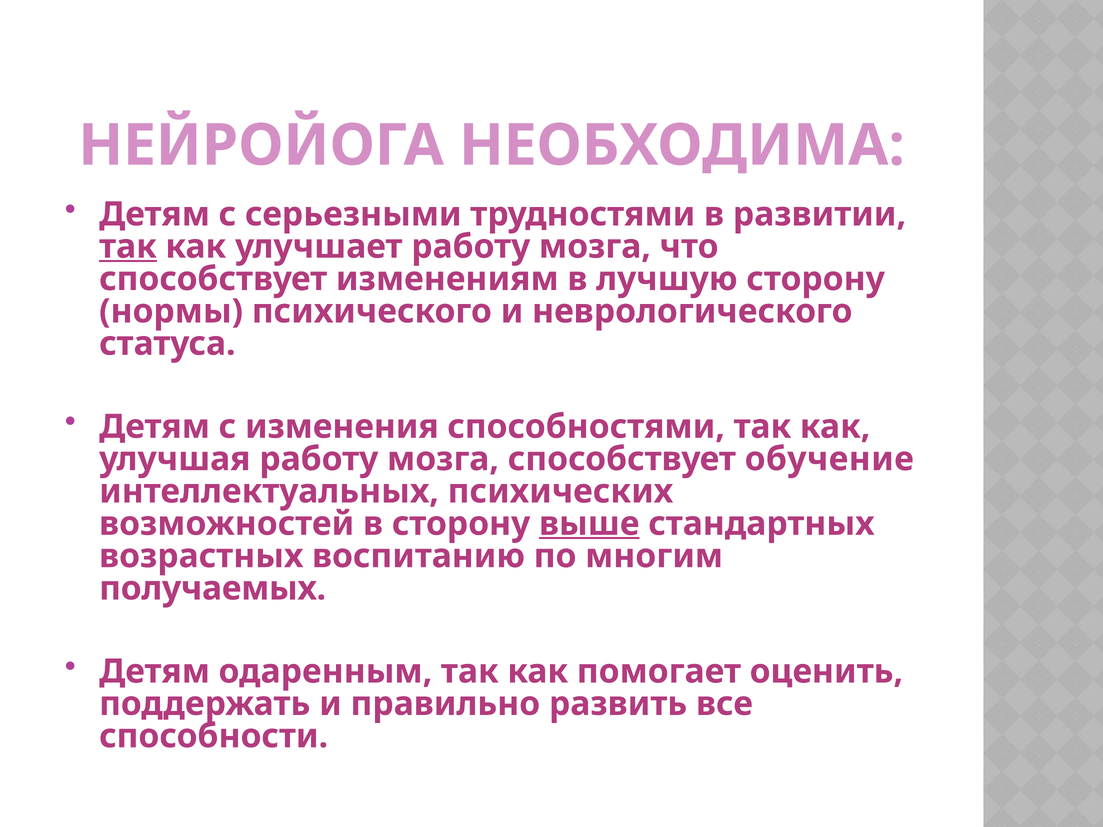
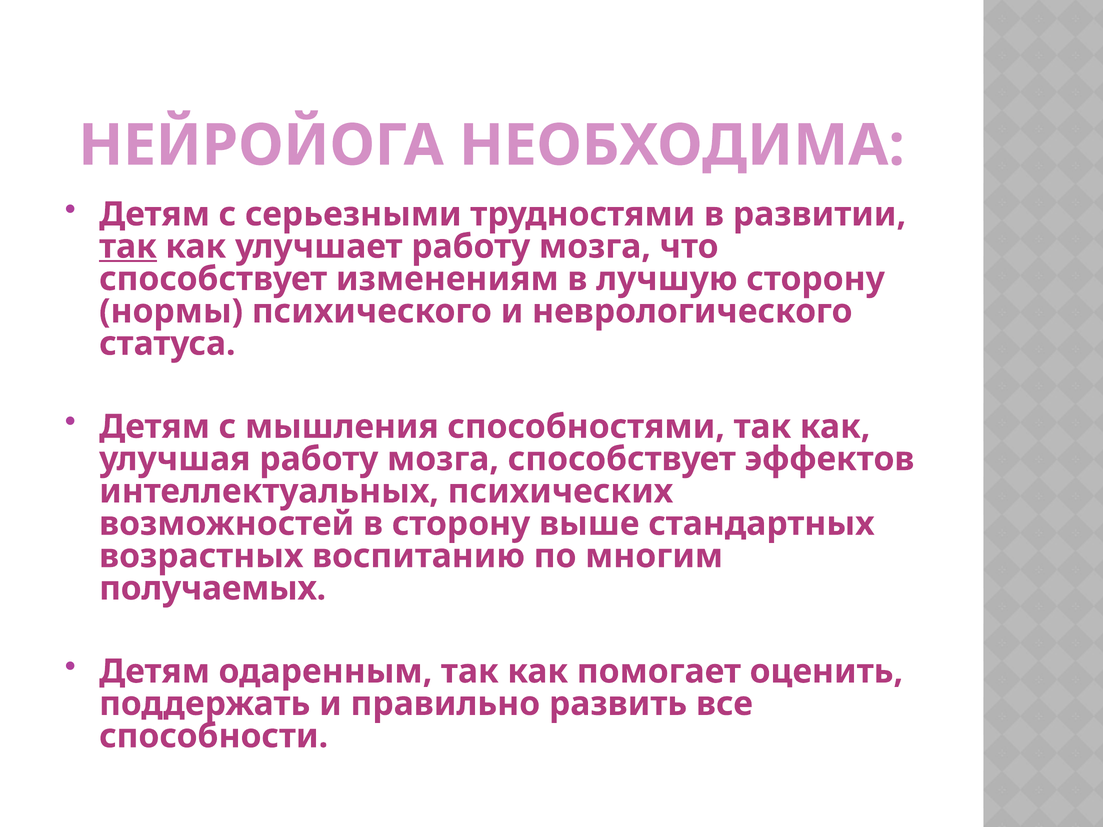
изменения: изменения -> мышления (342, 427)
обучение: обучение -> эффектов (829, 459)
выше underline: present -> none (589, 524)
